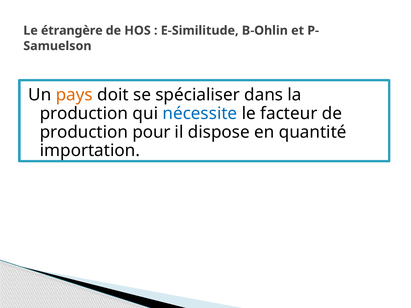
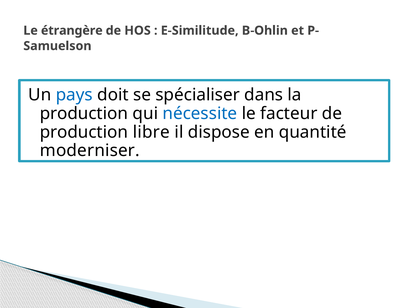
pays colour: orange -> blue (74, 95)
pour: pour -> libre (151, 132)
importation: importation -> moderniser (90, 151)
